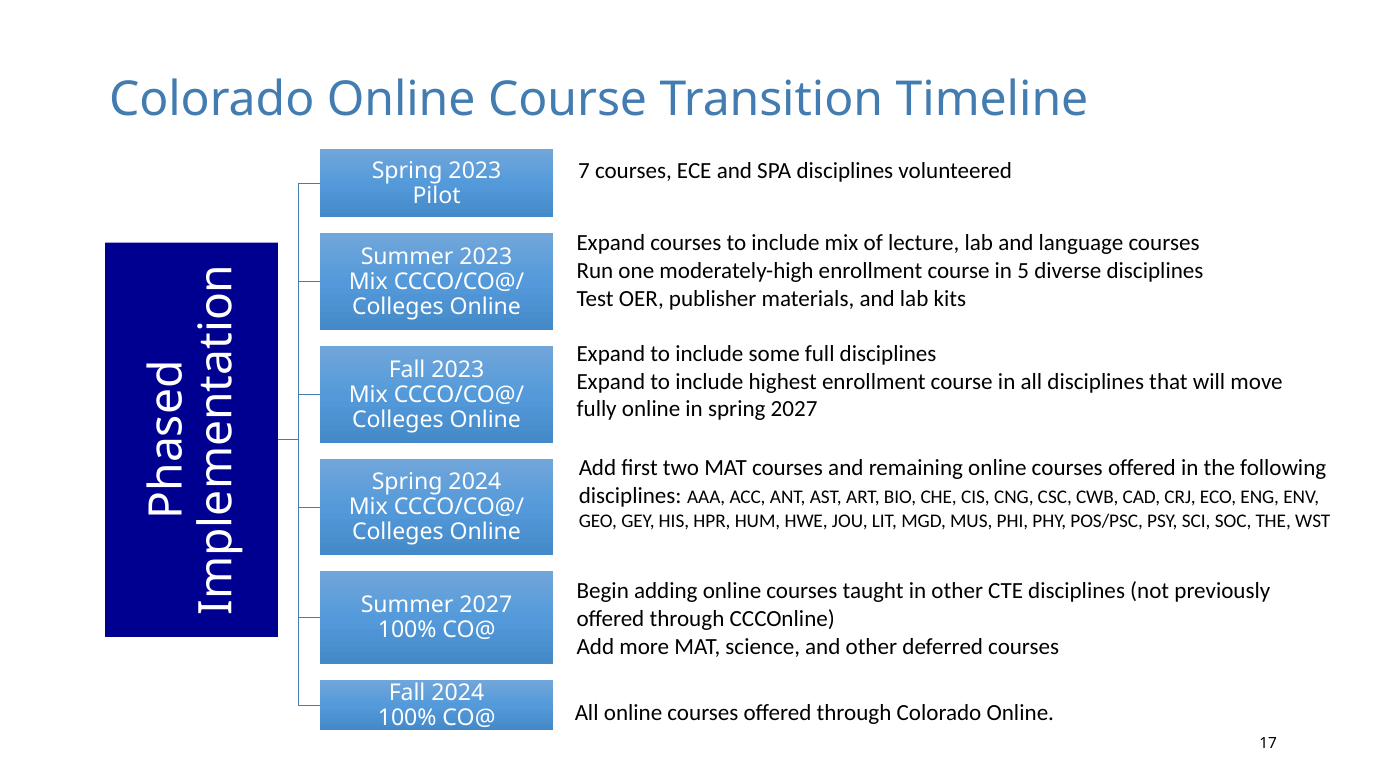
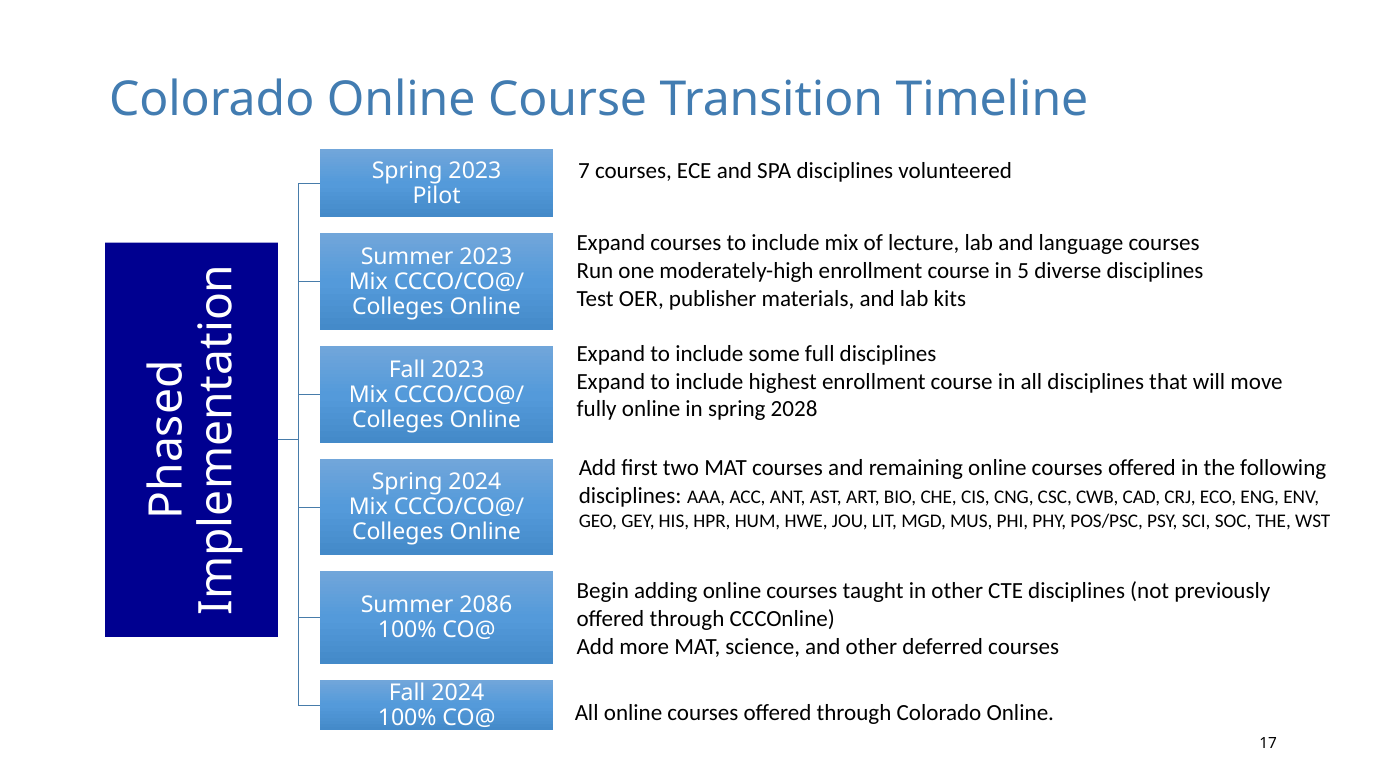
spring 2027: 2027 -> 2028 (794, 409)
2027: 2027 -> 2086 (486, 605)
